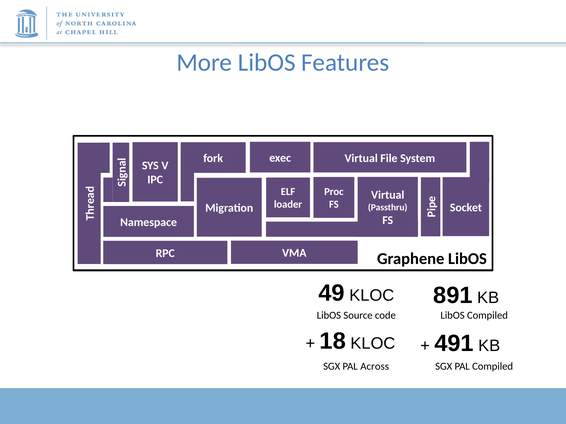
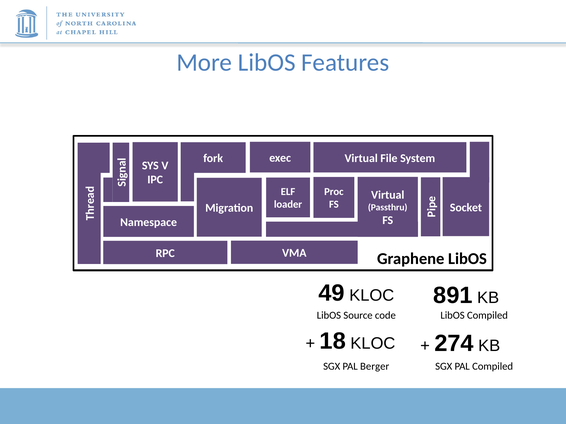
491: 491 -> 274 (454, 344)
Across: Across -> Berger (375, 367)
